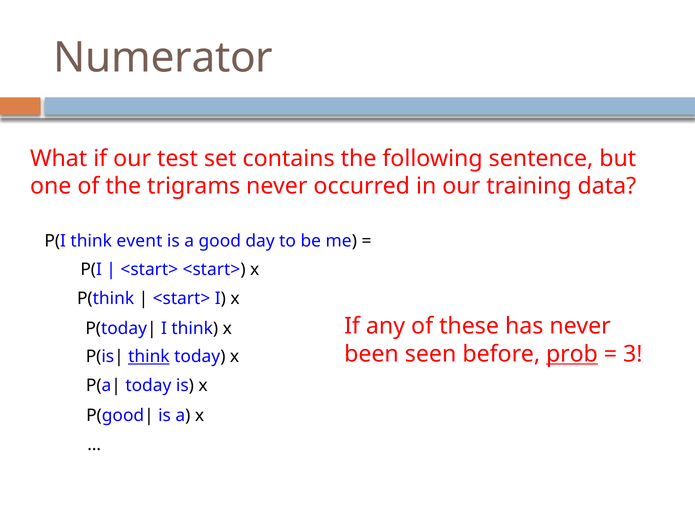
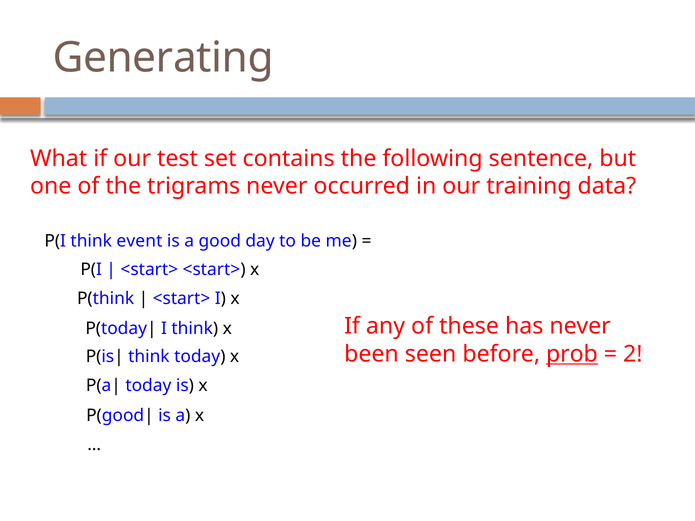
Numerator: Numerator -> Generating (163, 58)
3: 3 -> 2 (633, 354)
think underline: present -> none (149, 357)
